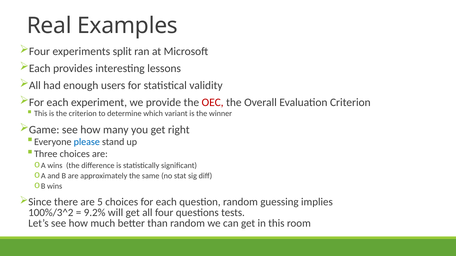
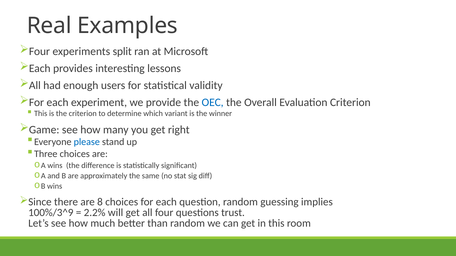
OEC colour: red -> blue (213, 103)
5: 5 -> 8 (100, 202)
100%/3^2: 100%/3^2 -> 100%/3^9 (51, 213)
9.2%: 9.2% -> 2.2% (95, 213)
tests: tests -> trust (233, 213)
